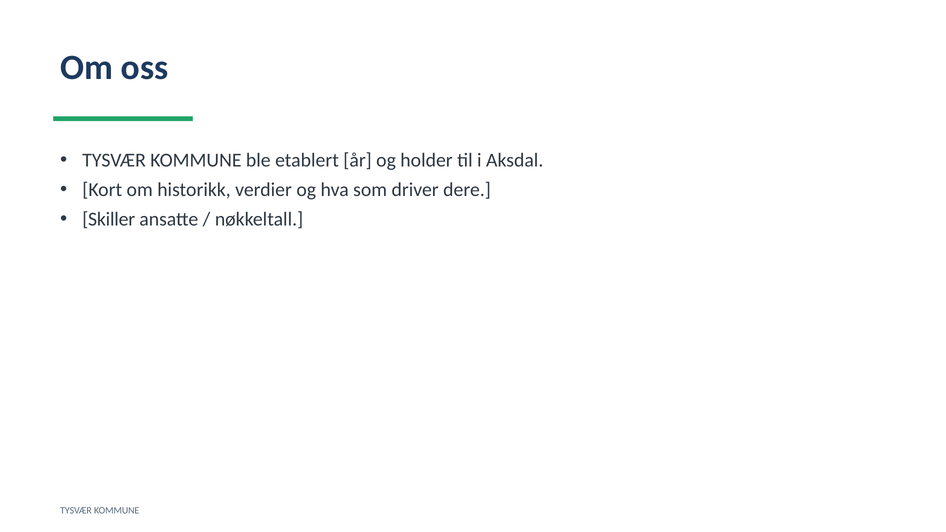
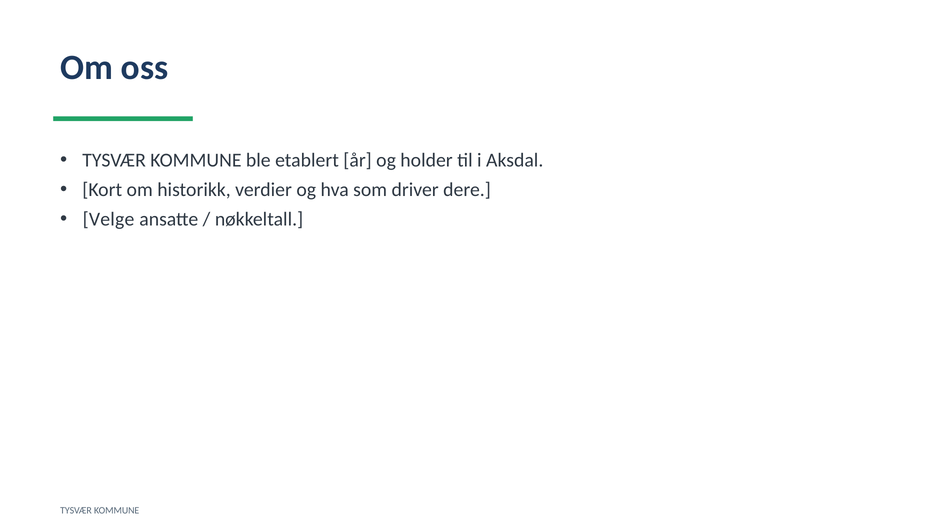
Skiller: Skiller -> Velge (109, 219)
